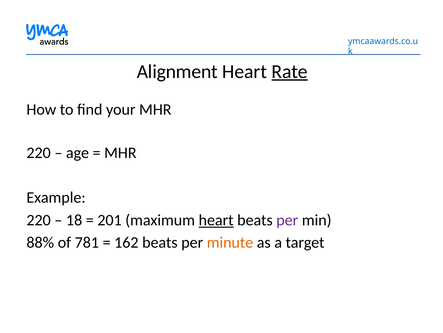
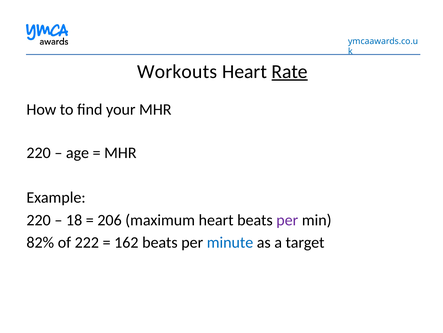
Alignment: Alignment -> Workouts (177, 71)
201: 201 -> 206 (110, 220)
heart underline: present -> none (216, 220)
88%: 88% -> 82% (40, 242)
781: 781 -> 222 (87, 242)
minute colour: orange -> blue (230, 242)
